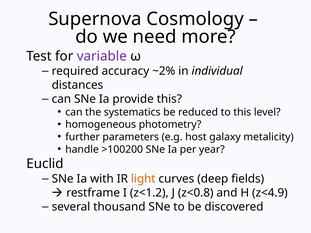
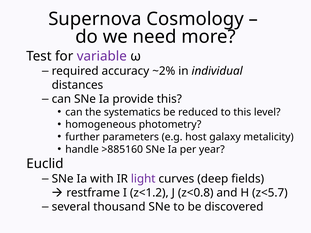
>100200: >100200 -> >885160 (122, 150)
light colour: orange -> purple (143, 179)
z<4.9: z<4.9 -> z<5.7 (270, 193)
